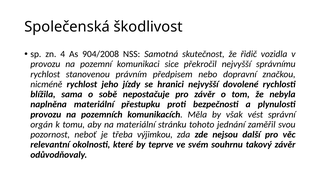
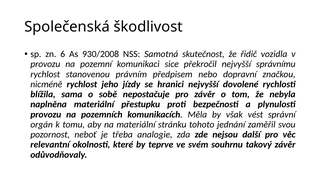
4: 4 -> 6 (63, 54)
904/2008: 904/2008 -> 930/2008 (101, 54)
výjimkou: výjimkou -> analogie (155, 135)
